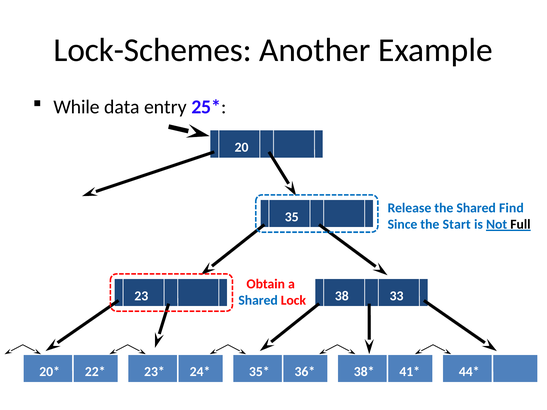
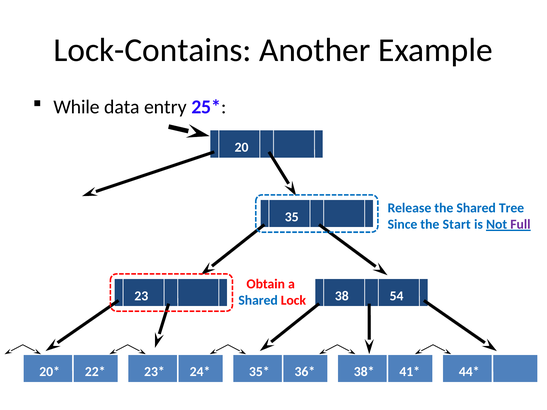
Lock-Schemes: Lock-Schemes -> Lock-Contains (153, 50)
Find: Find -> Tree (512, 208)
Full colour: black -> purple (520, 225)
33: 33 -> 54 (397, 296)
